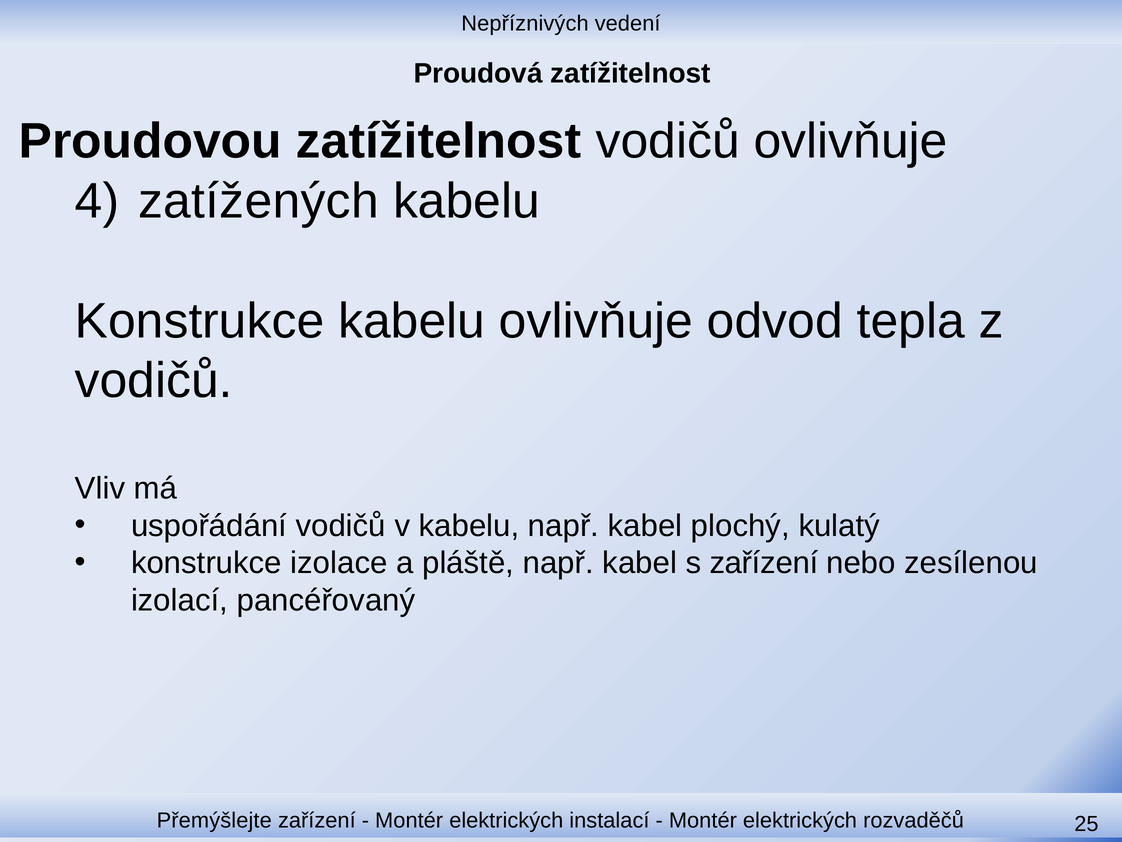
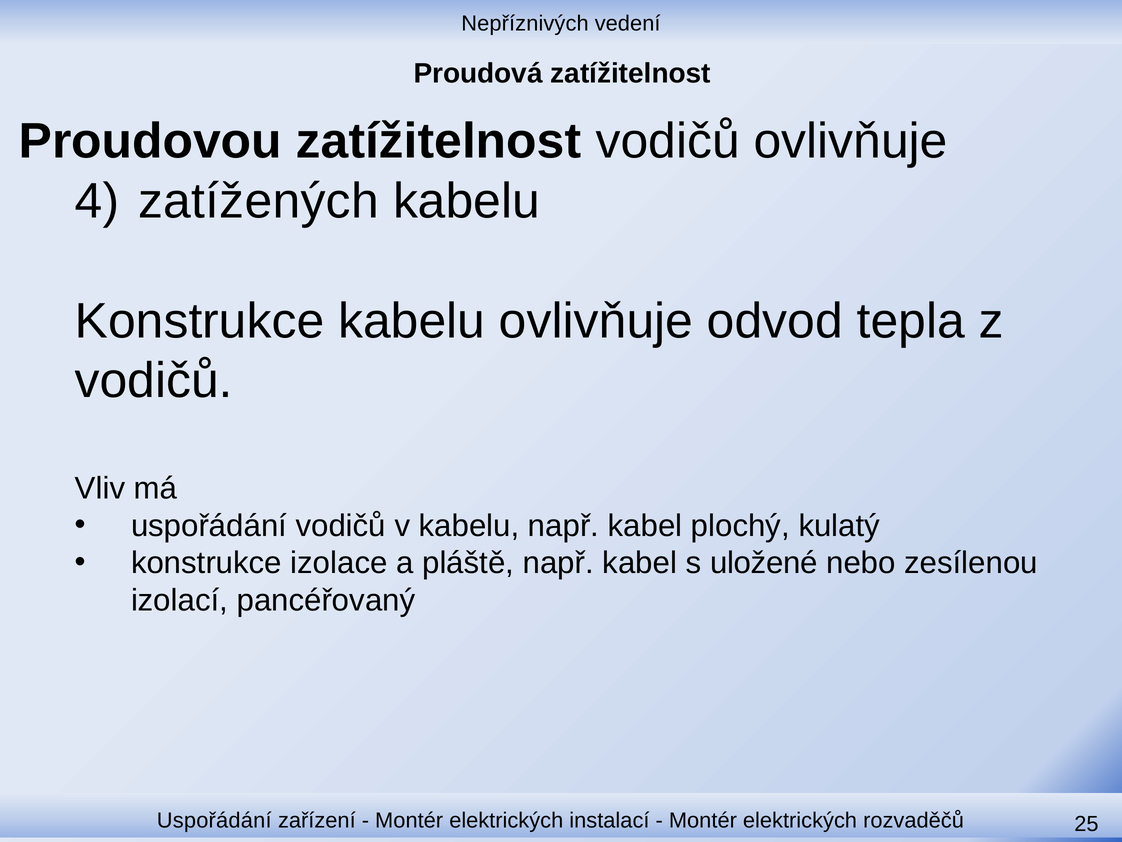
s zařízení: zařízení -> uložené (764, 563)
Přemýšlejte: Přemýšlejte -> Uspořádání (214, 820)
